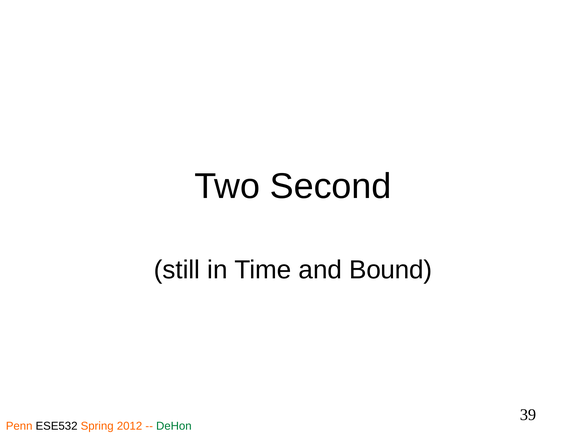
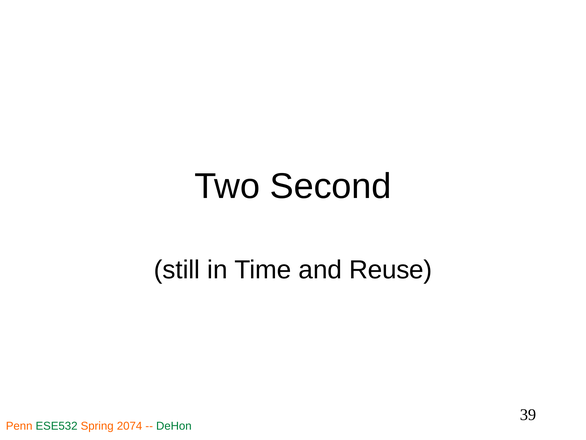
Bound: Bound -> Reuse (391, 269)
ESE532 colour: black -> green (57, 426)
2012: 2012 -> 2074 (130, 426)
